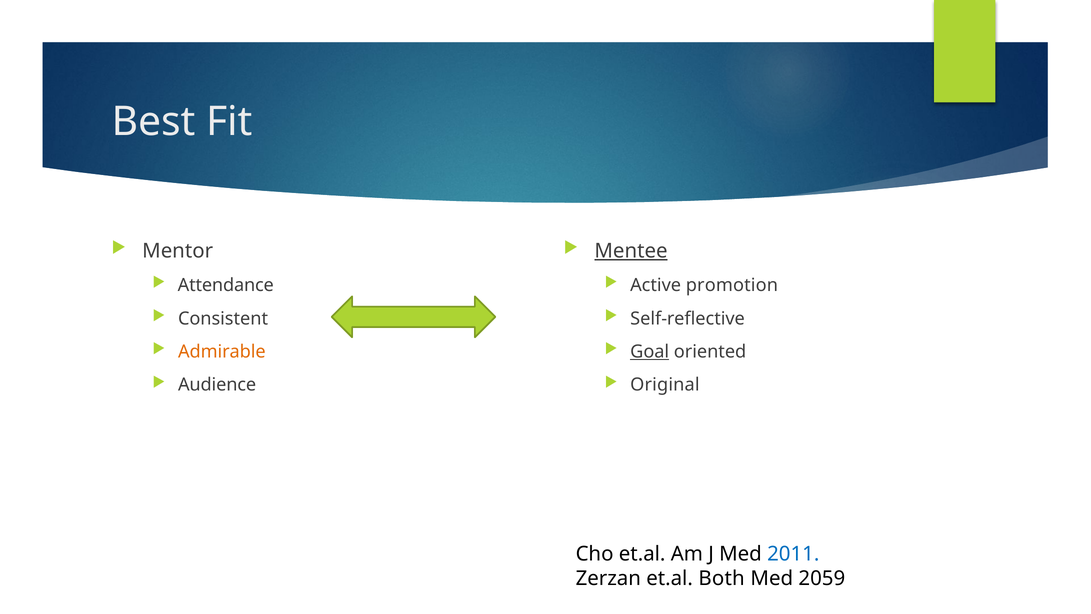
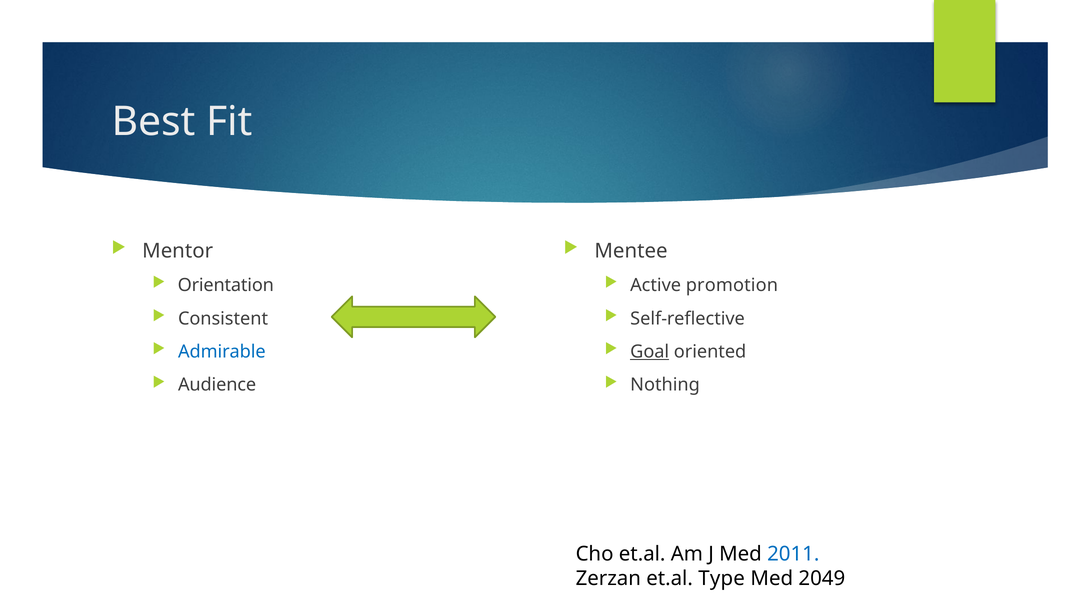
Mentee underline: present -> none (631, 251)
Attendance: Attendance -> Orientation (226, 285)
Admirable colour: orange -> blue (222, 352)
Original: Original -> Nothing (665, 385)
Both: Both -> Type (722, 578)
2059: 2059 -> 2049 (822, 578)
